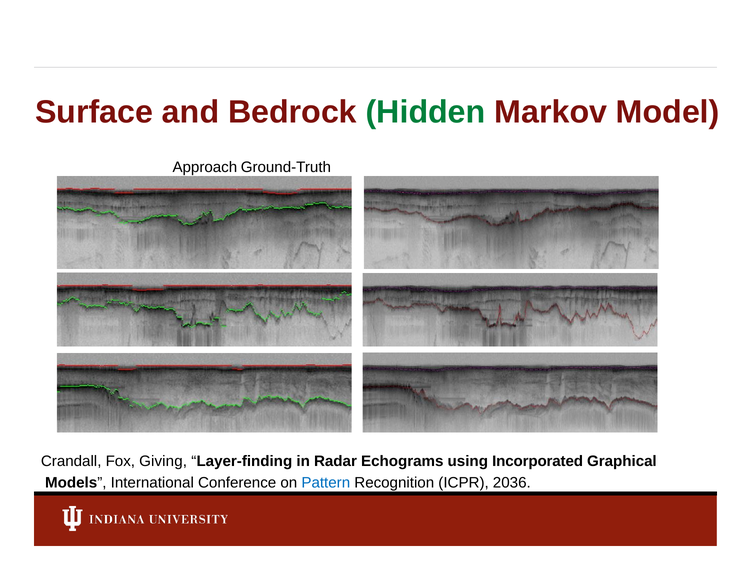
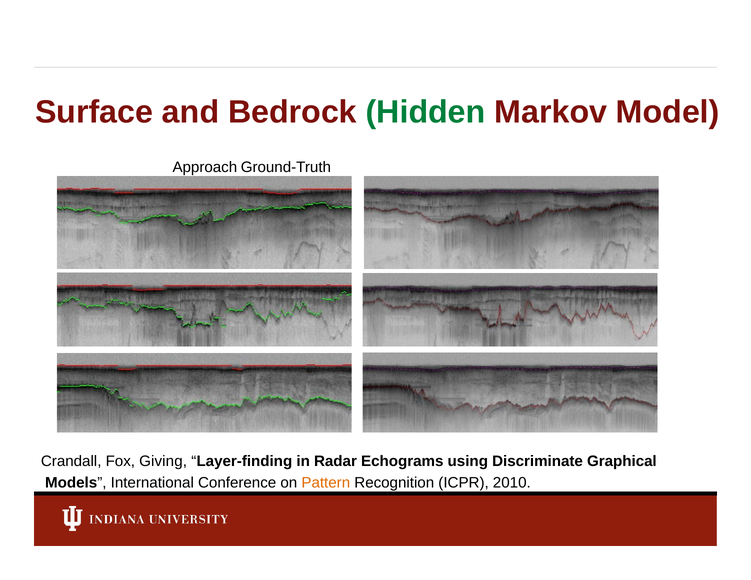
Incorporated: Incorporated -> Discriminate (538, 461)
Pattern colour: blue -> orange (326, 483)
2036: 2036 -> 2010 (512, 483)
